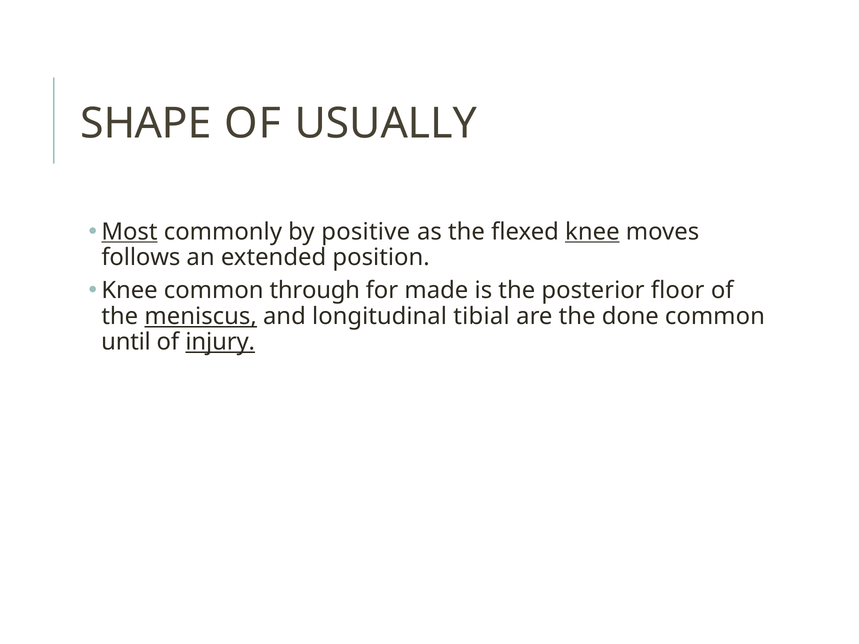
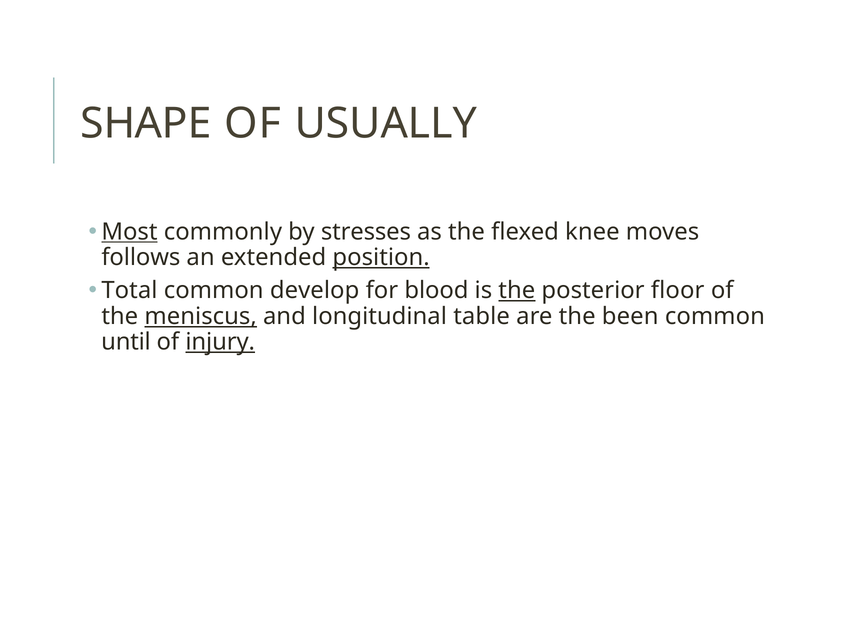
positive: positive -> stresses (366, 232)
knee underline: present -> none (592, 232)
position underline: none -> present (381, 258)
Knee: Knee -> Total (129, 291)
through: through -> develop (315, 291)
made: made -> blood (436, 291)
the underline: none -> present (517, 291)
tibial: tibial -> table (482, 316)
done: done -> been (630, 316)
